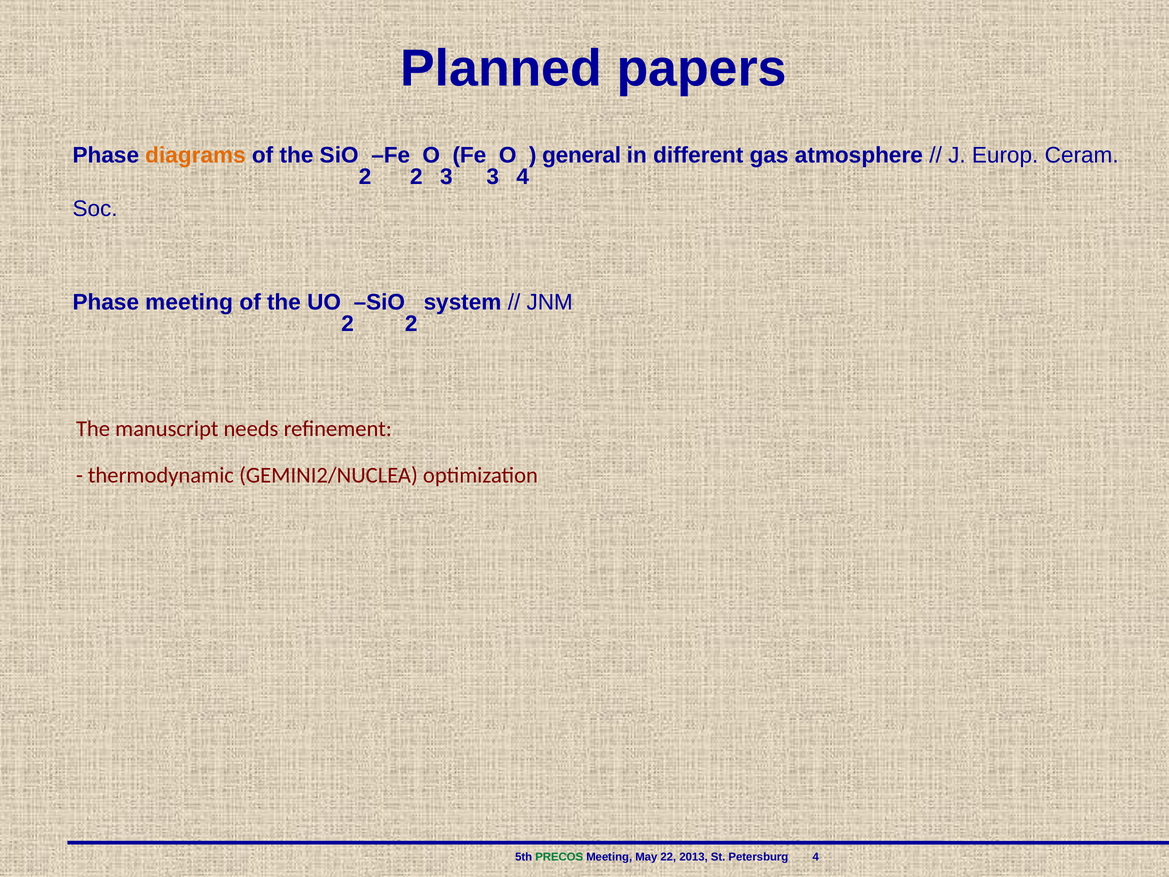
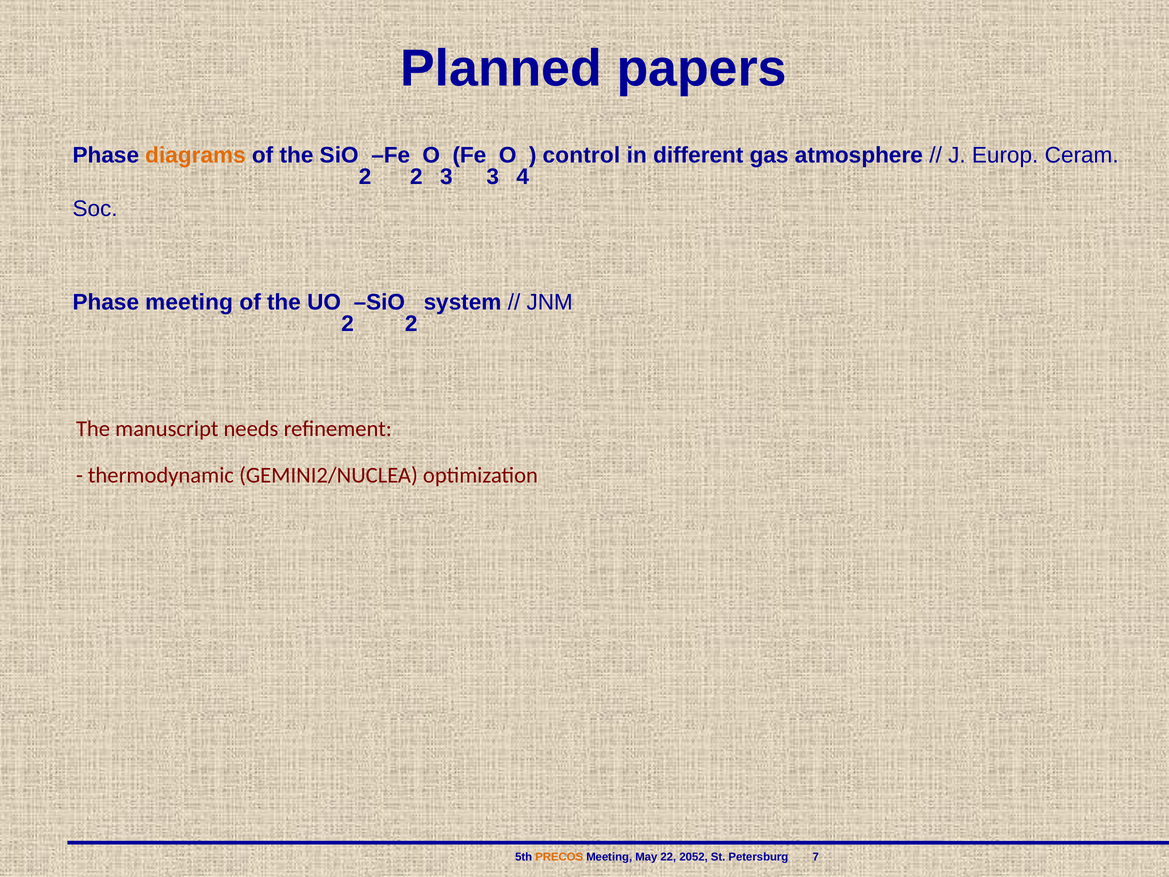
general: general -> control (581, 155)
PRECOS colour: green -> orange (559, 857)
2013: 2013 -> 2052 (694, 857)
Petersburg 4: 4 -> 7 (816, 857)
